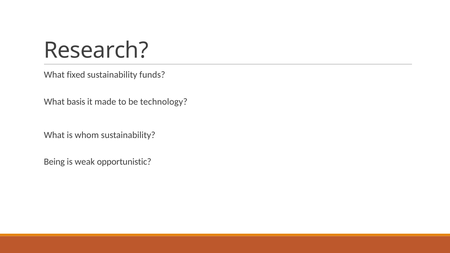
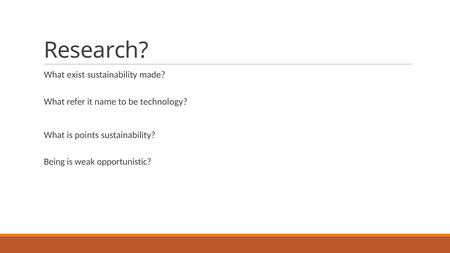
fixed: fixed -> exist (76, 75)
funds: funds -> made (152, 75)
basis: basis -> refer (76, 102)
made: made -> name (105, 102)
whom: whom -> points (87, 135)
